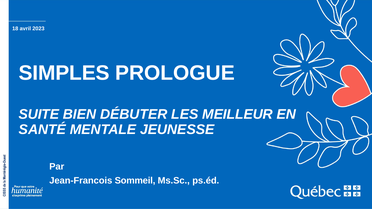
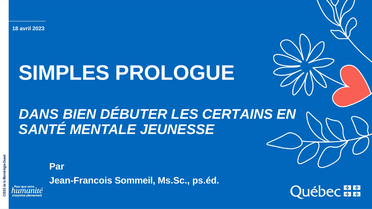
SUITE: SUITE -> DANS (39, 115)
MEILLEUR: MEILLEUR -> CERTAINS (238, 115)
